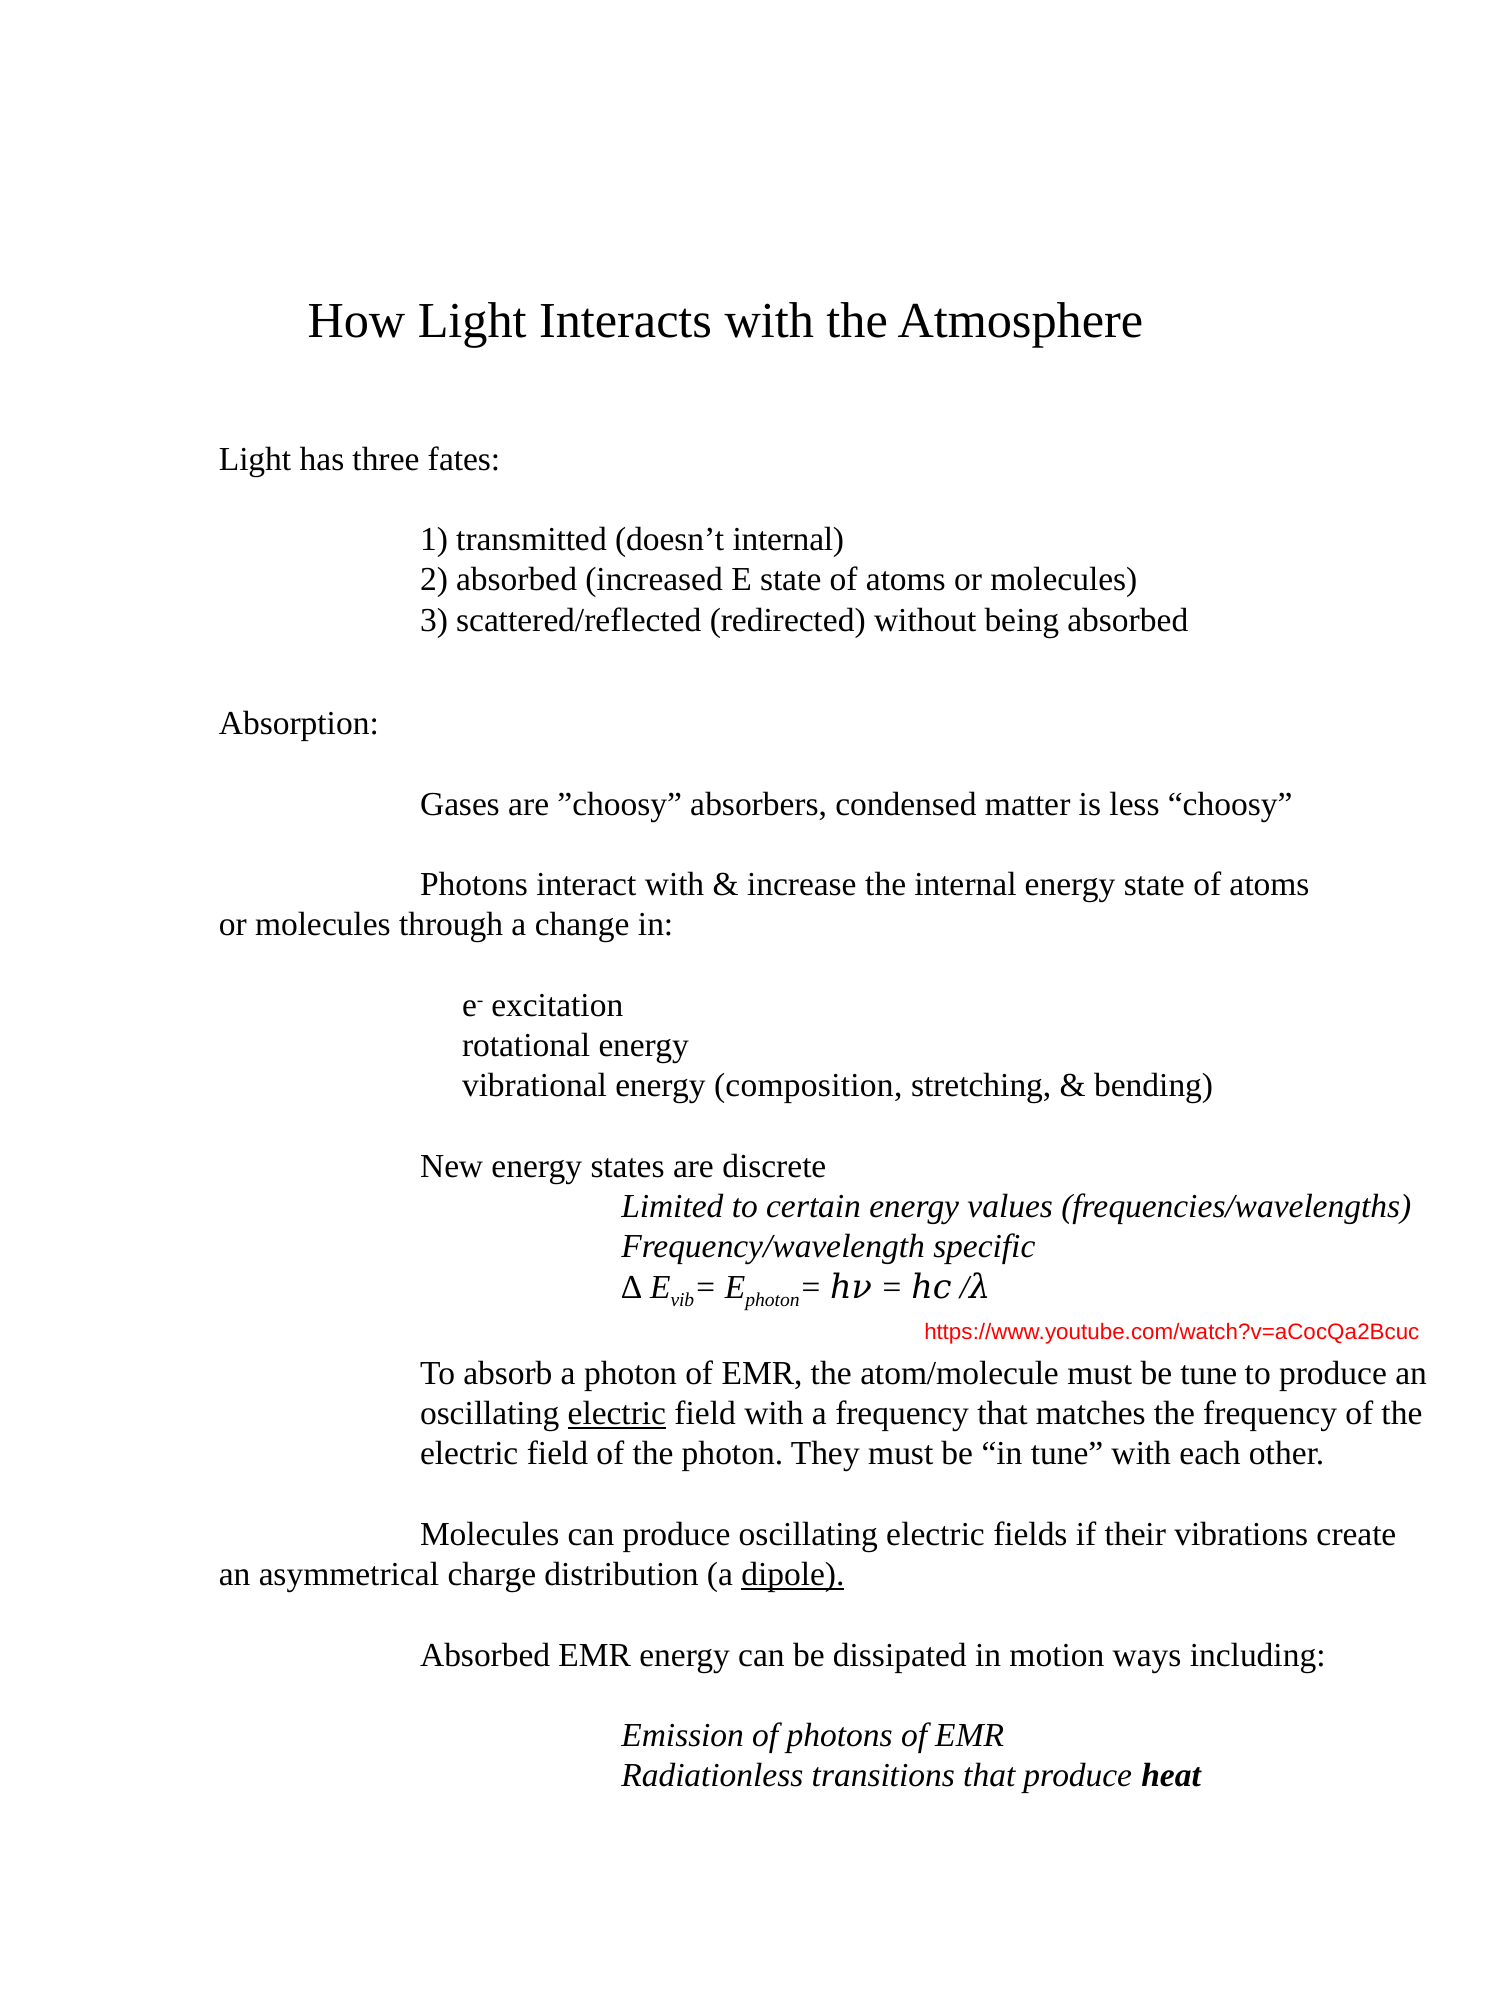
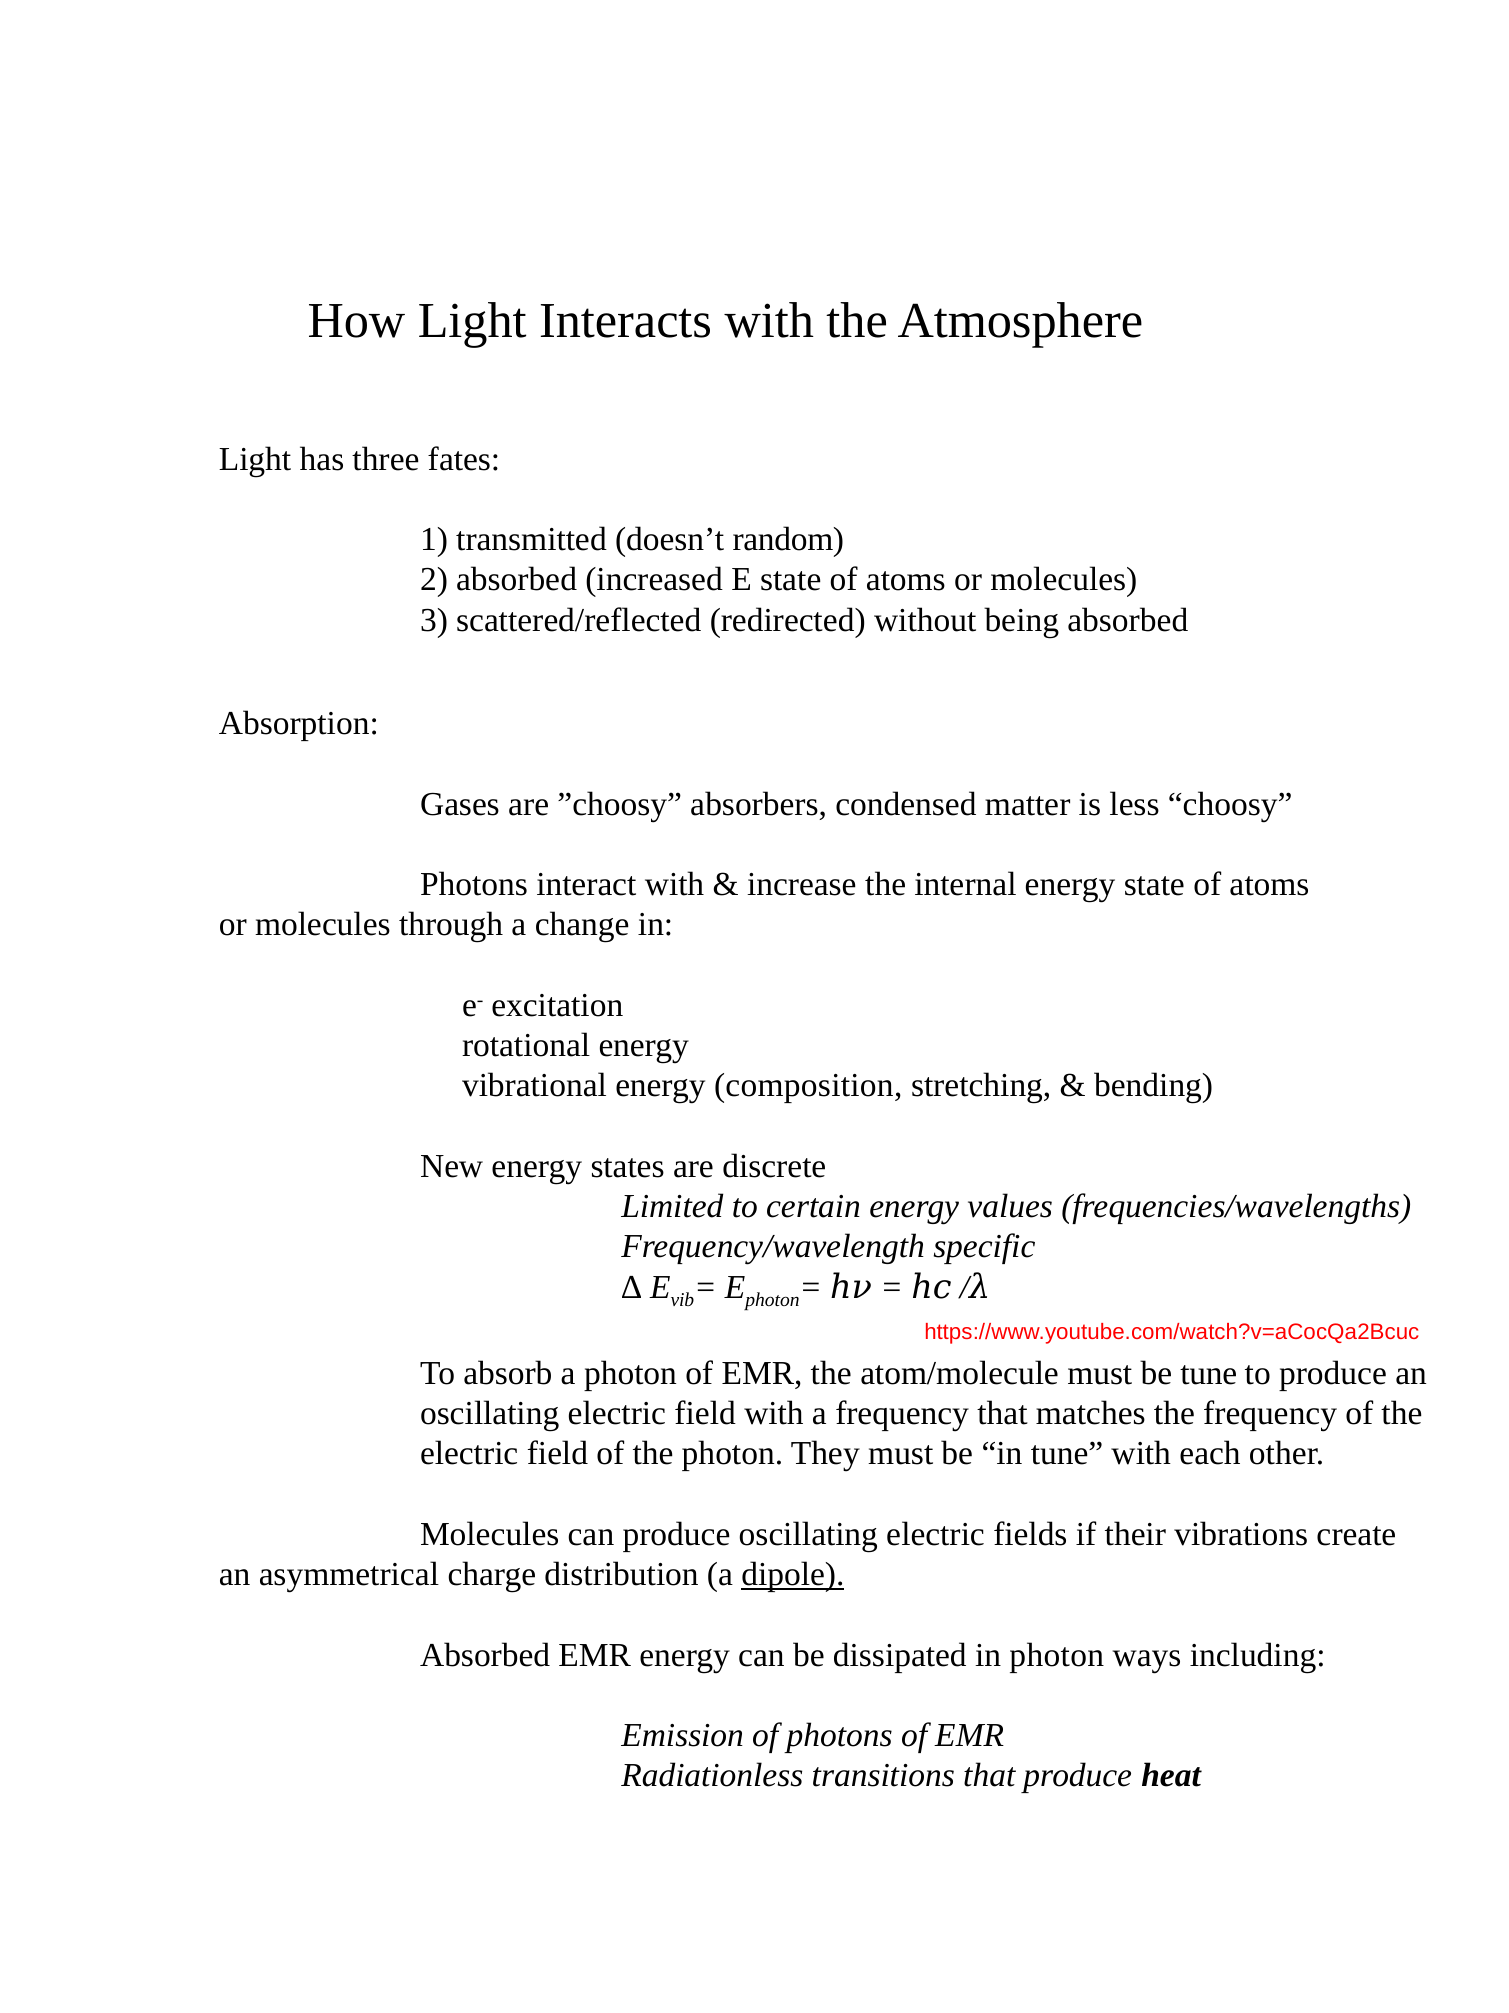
doesn’t internal: internal -> random (788, 539)
electric underline: present -> none (617, 1413)
in motion: motion -> photon (1057, 1654)
